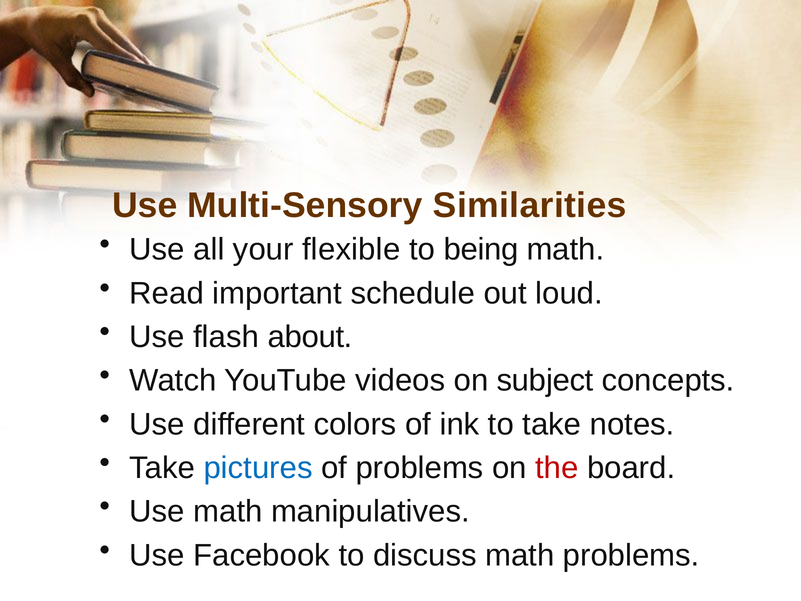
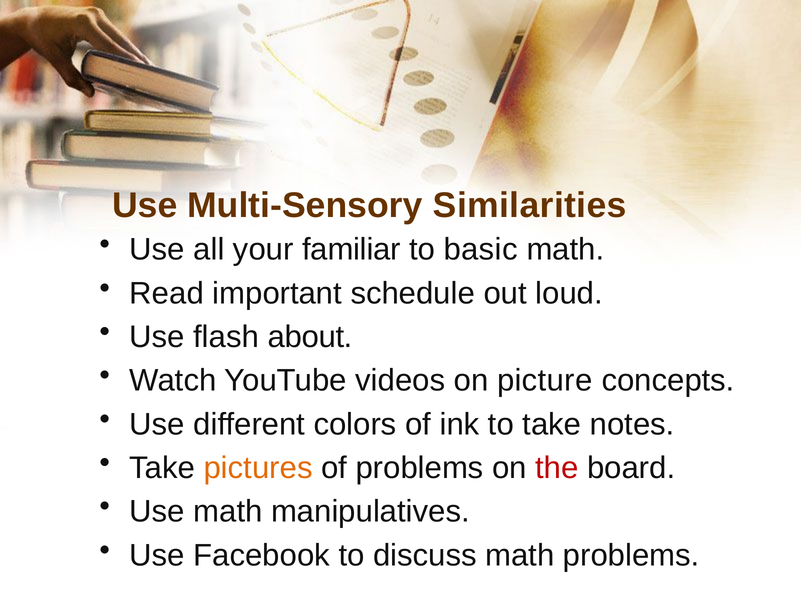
flexible: flexible -> familiar (351, 250)
being: being -> basic (481, 250)
subject: subject -> picture (545, 381)
pictures colour: blue -> orange (258, 468)
